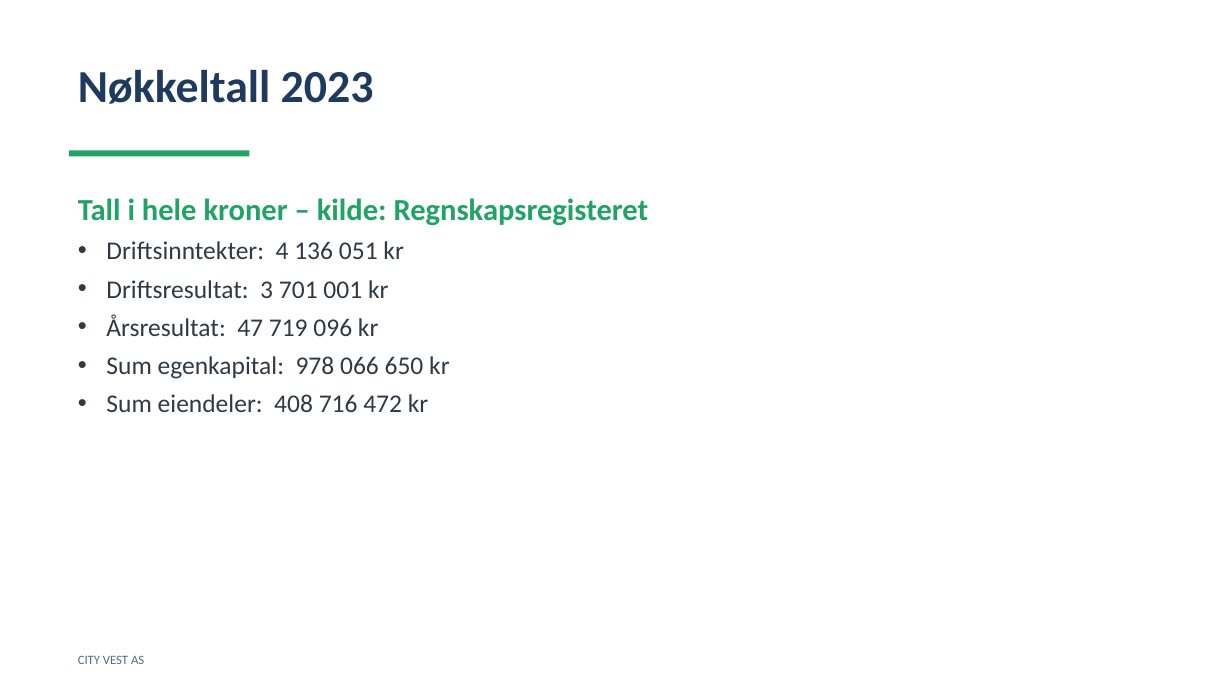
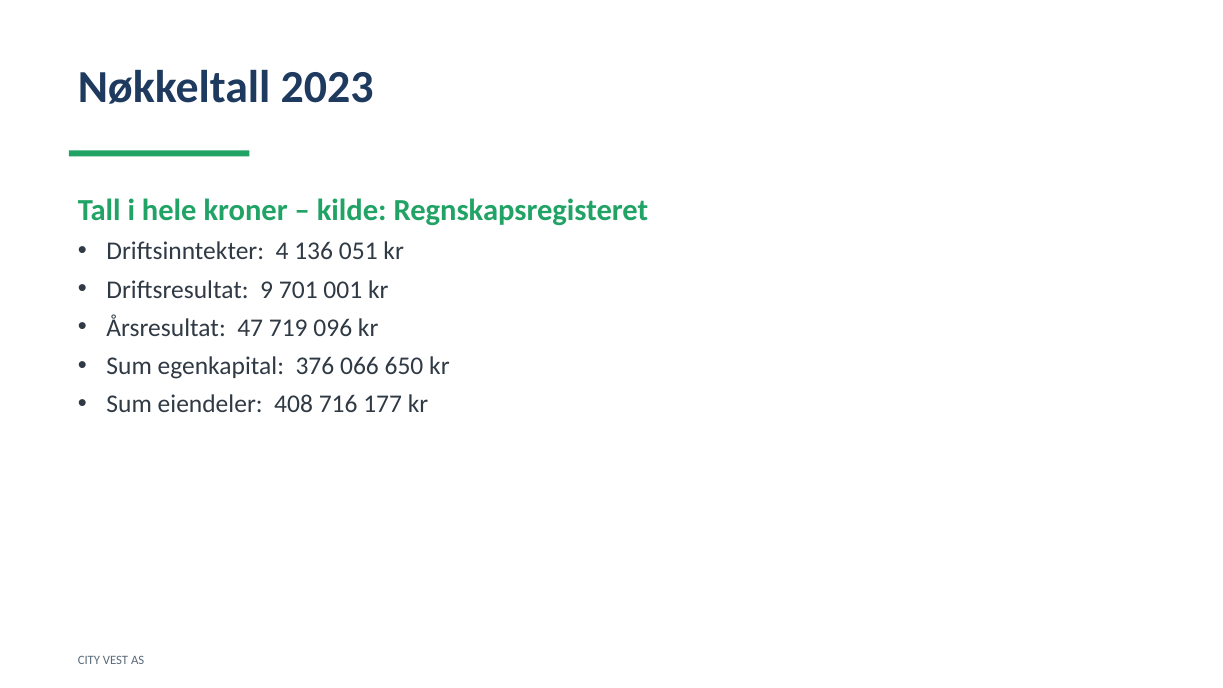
3: 3 -> 9 (267, 290)
978: 978 -> 376 (315, 366)
472: 472 -> 177 (383, 404)
